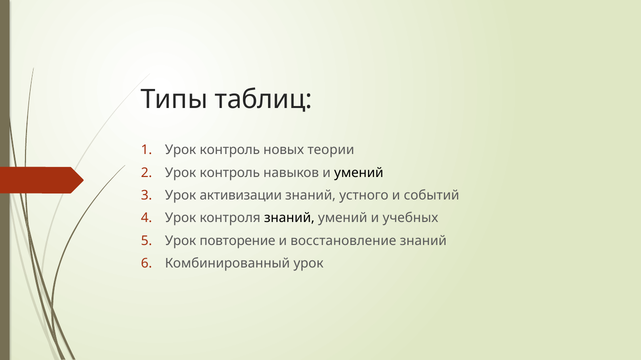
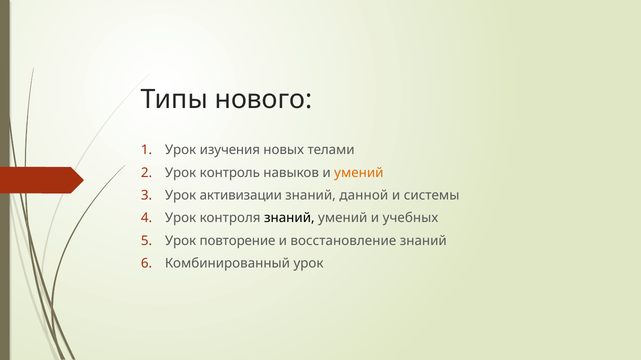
таблиц: таблиц -> нового (264, 100)
контроль: контроль -> изучения (230, 150)
теории: теории -> телами (331, 150)
умений colour: black -> orange (359, 173)
устного: устного -> данной (364, 196)
событий: событий -> системы (432, 196)
